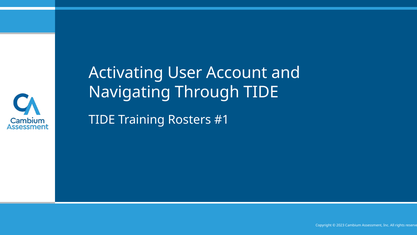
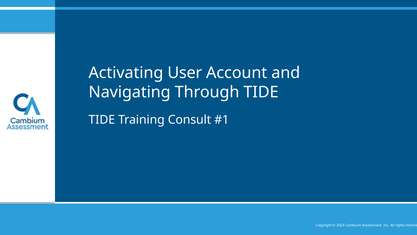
Rosters: Rosters -> Consult (189, 120)
